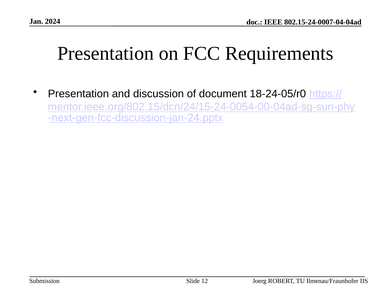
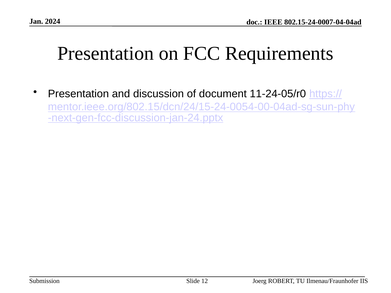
18-24-05/r0: 18-24-05/r0 -> 11-24-05/r0 (278, 94)
